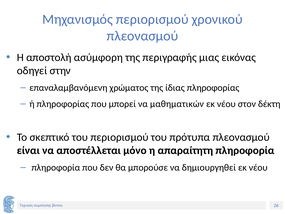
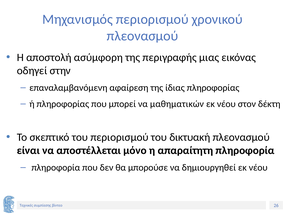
χρώματος: χρώματος -> αφαίρεση (129, 88)
πρότυπα: πρότυπα -> δικτυακή (190, 137)
